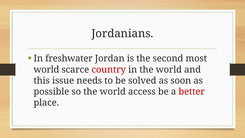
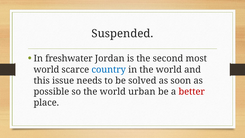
Jordanians: Jordanians -> Suspended (122, 34)
country colour: red -> blue (109, 69)
access: access -> urban (142, 92)
